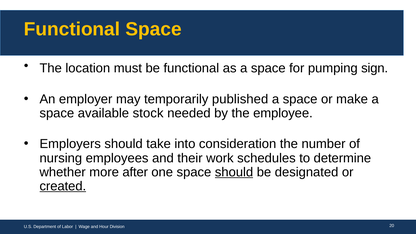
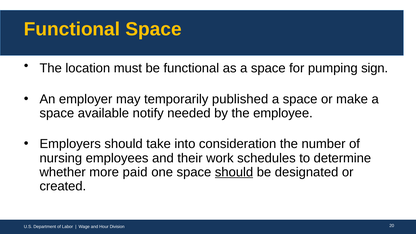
stock: stock -> notify (148, 113)
after: after -> paid (135, 172)
created underline: present -> none (63, 186)
